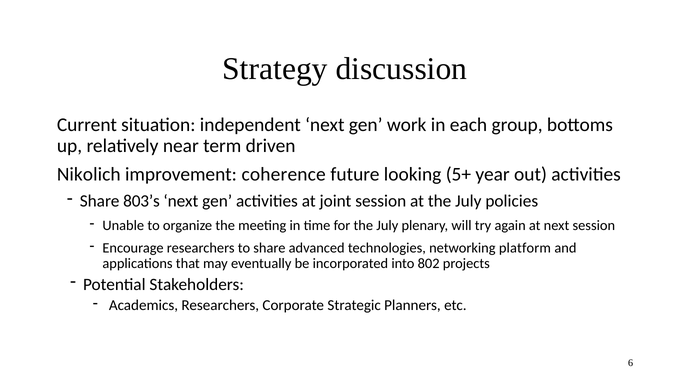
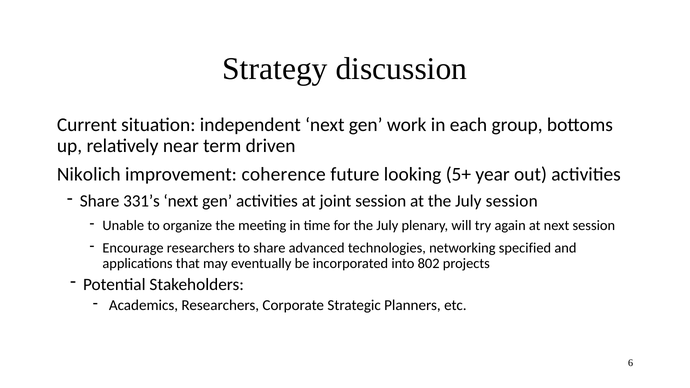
803’s: 803’s -> 331’s (141, 201)
July policies: policies -> session (512, 201)
platform: platform -> specified (525, 248)
